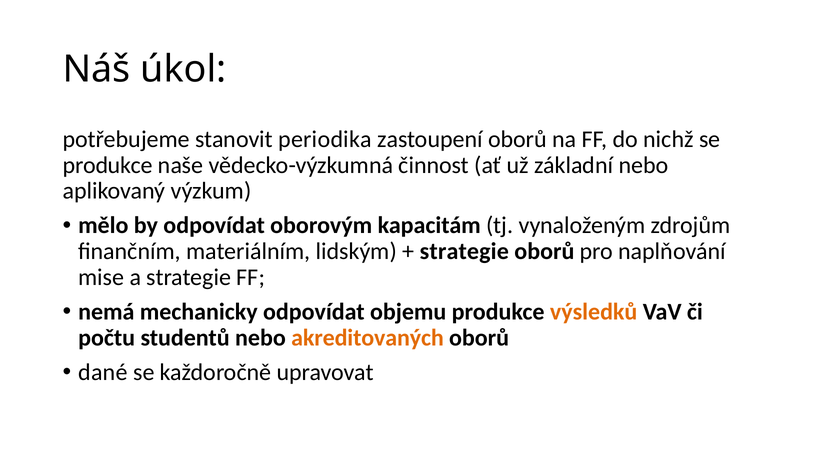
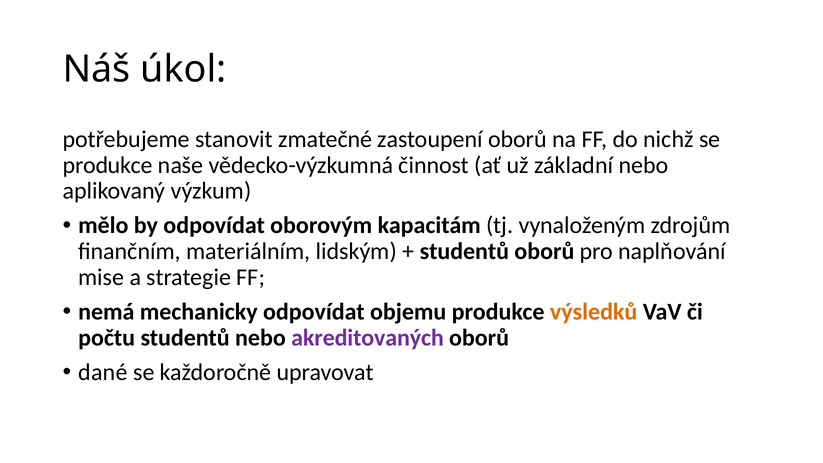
periodika: periodika -> zmatečné (325, 139)
strategie: strategie -> studentů (464, 251)
akreditovaných colour: orange -> purple (367, 338)
